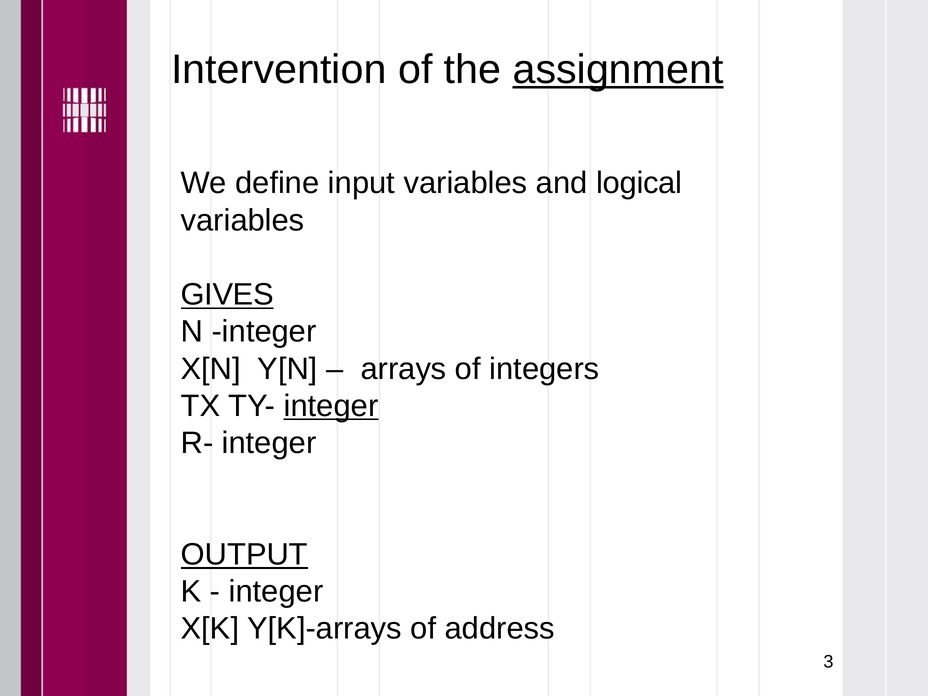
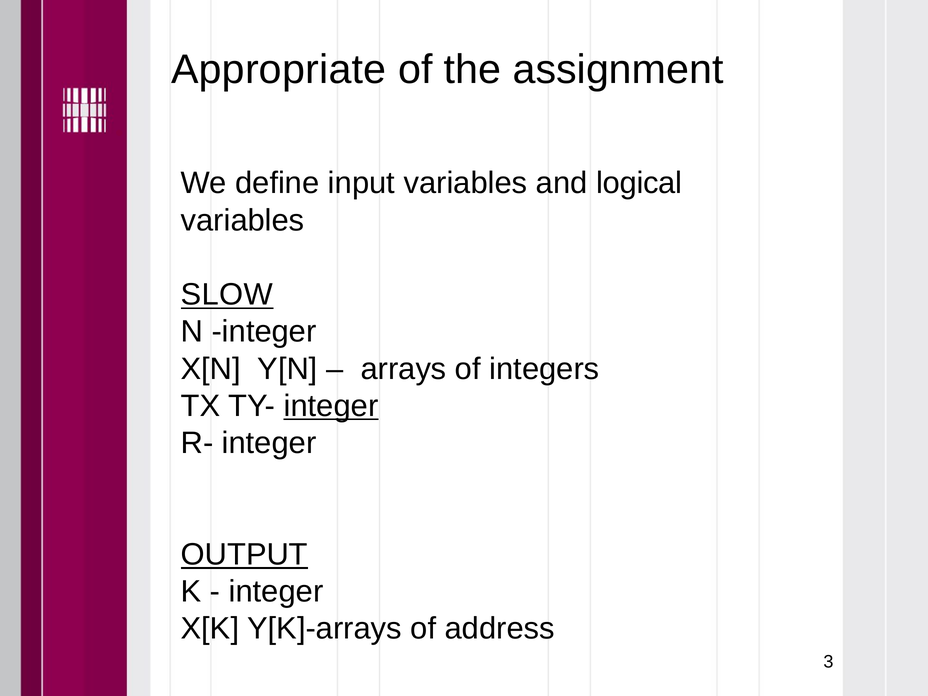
Intervention: Intervention -> Appropriate (279, 70)
assignment underline: present -> none (618, 70)
GIVES: GIVES -> SLOW (227, 295)
